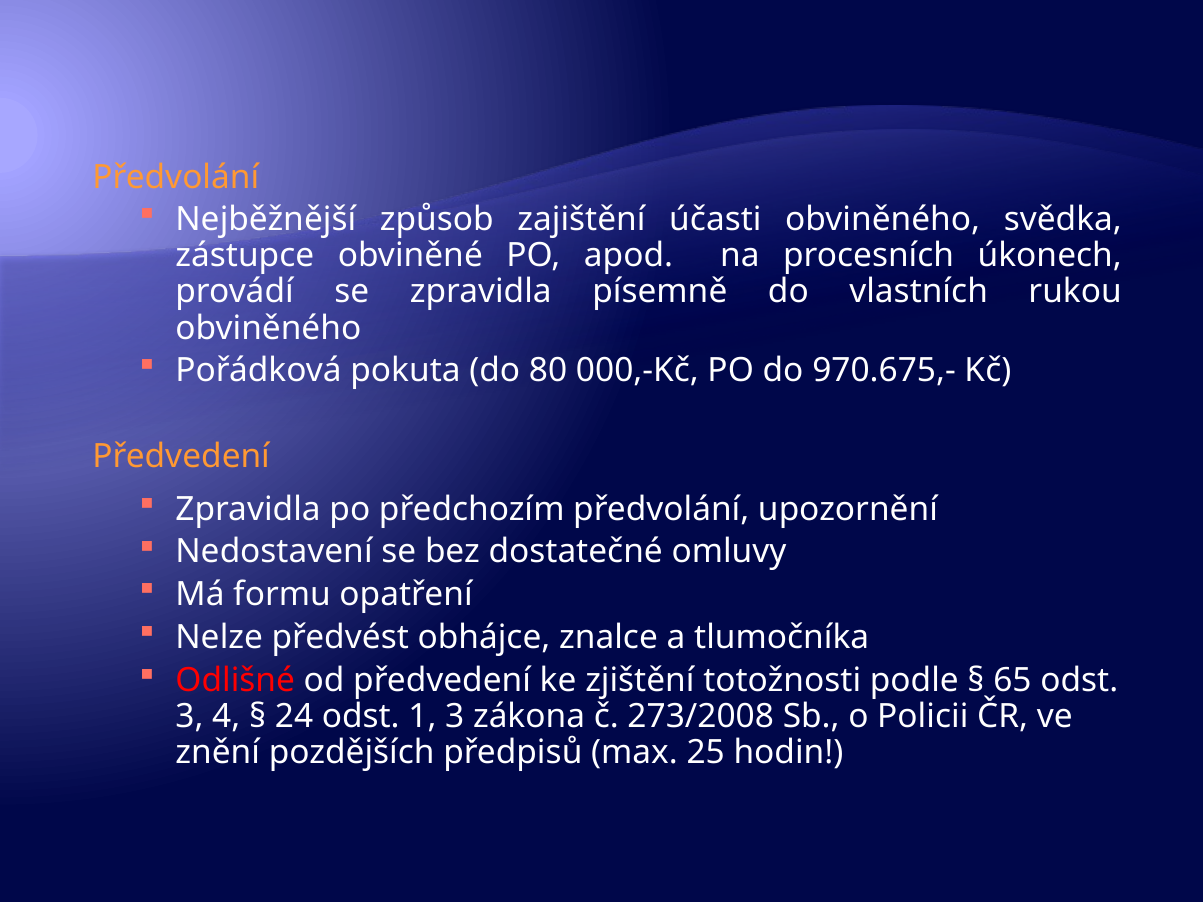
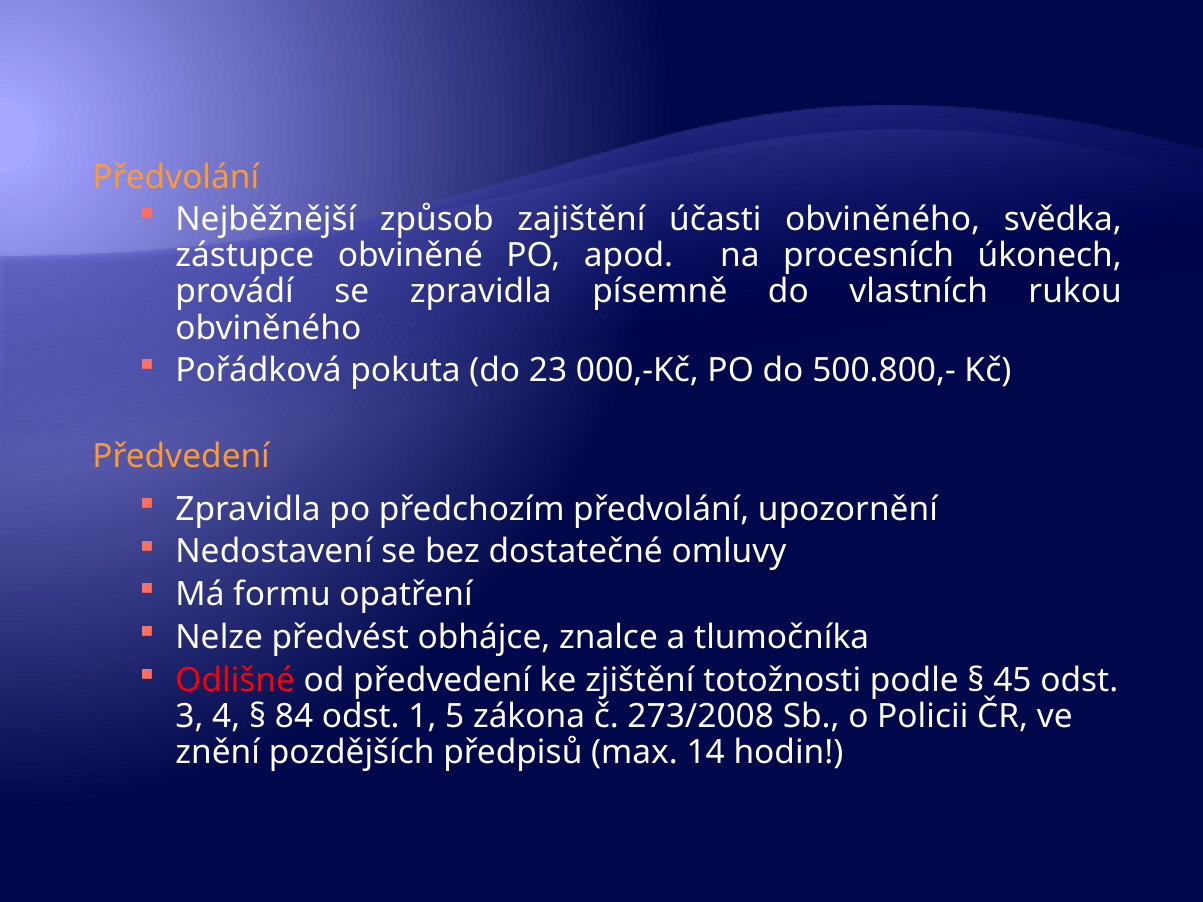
80: 80 -> 23 (548, 371)
970.675,-: 970.675,- -> 500.800,- (884, 371)
65: 65 -> 45 (1012, 680)
24: 24 -> 84 (294, 716)
1 3: 3 -> 5 (455, 716)
25: 25 -> 14 (706, 752)
